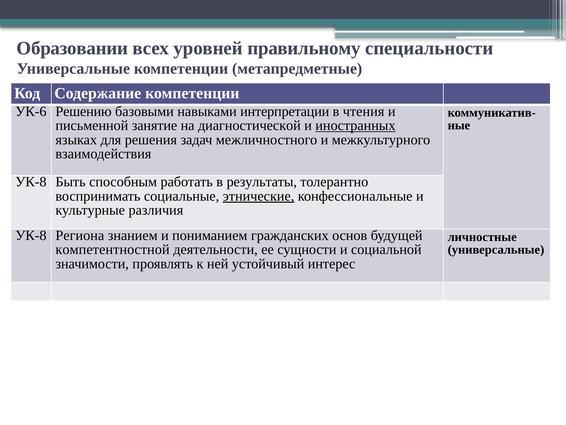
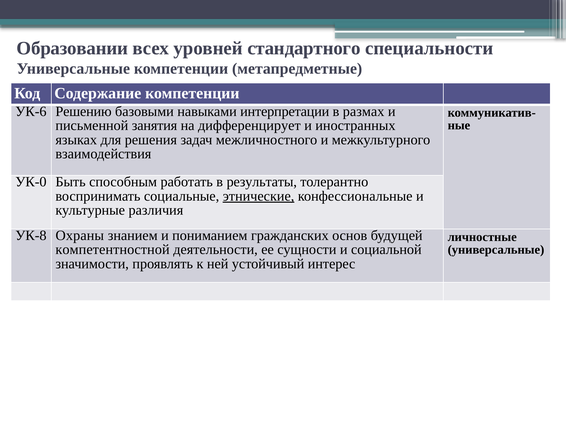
правильному: правильному -> стандартного (304, 48)
чтения: чтения -> размах (364, 111)
занятие: занятие -> занятия (155, 125)
диагностической: диагностической -> дифференцирует (249, 125)
иностранных underline: present -> none (355, 125)
УК-8: УК-8 -> УК-0 (31, 182)
Региона: Региона -> Охраны (80, 235)
